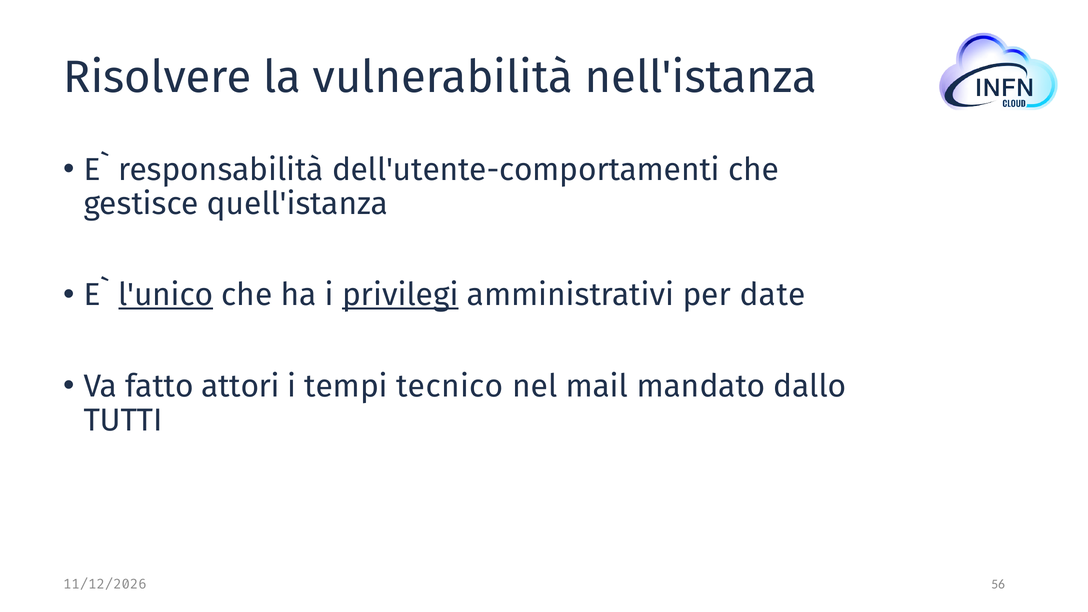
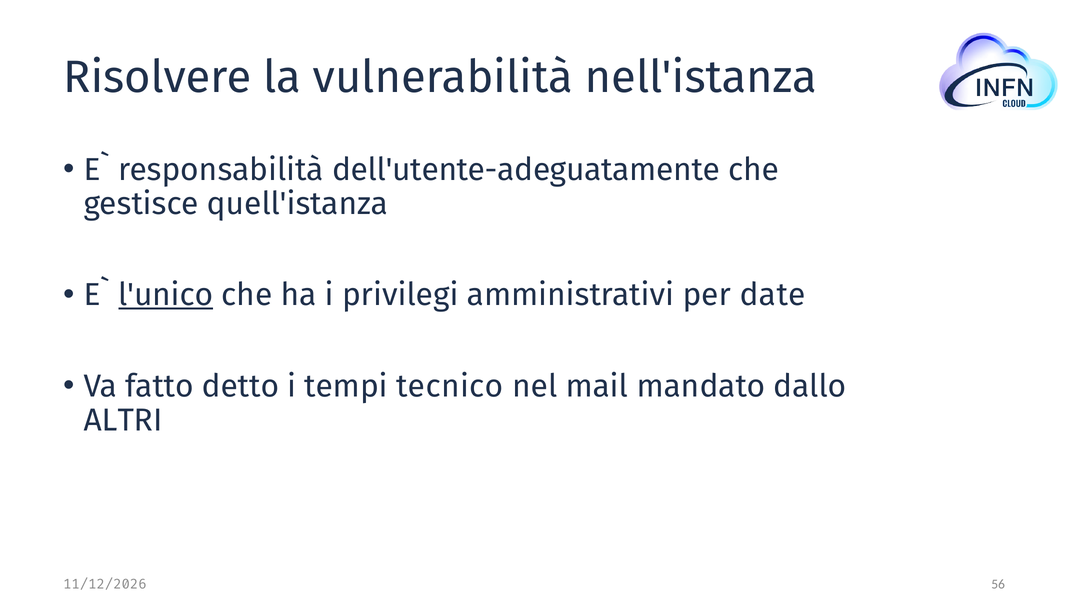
dell'utente-comportamenti: dell'utente-comportamenti -> dell'utente-adeguatamente (526, 170)
privilegi underline: present -> none (400, 295)
attori: attori -> detto (240, 386)
TUTTI: TUTTI -> ALTRI (123, 420)
